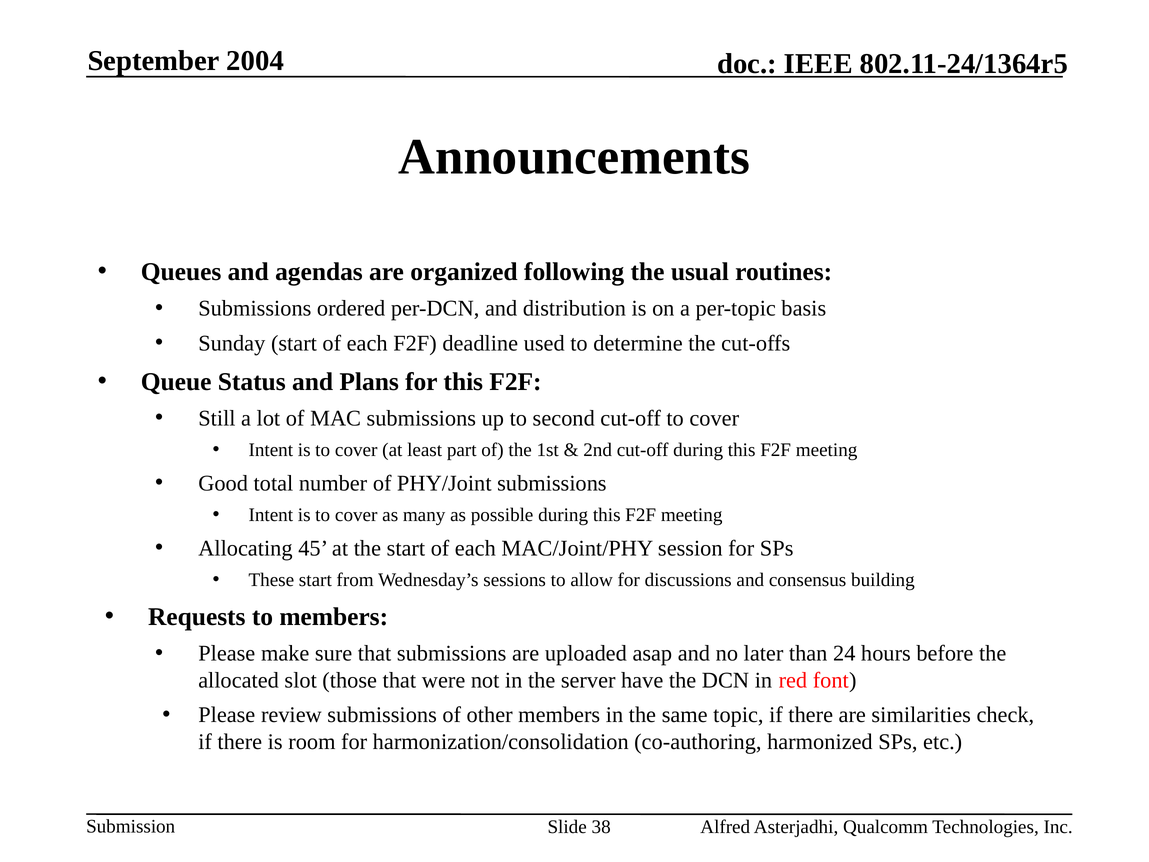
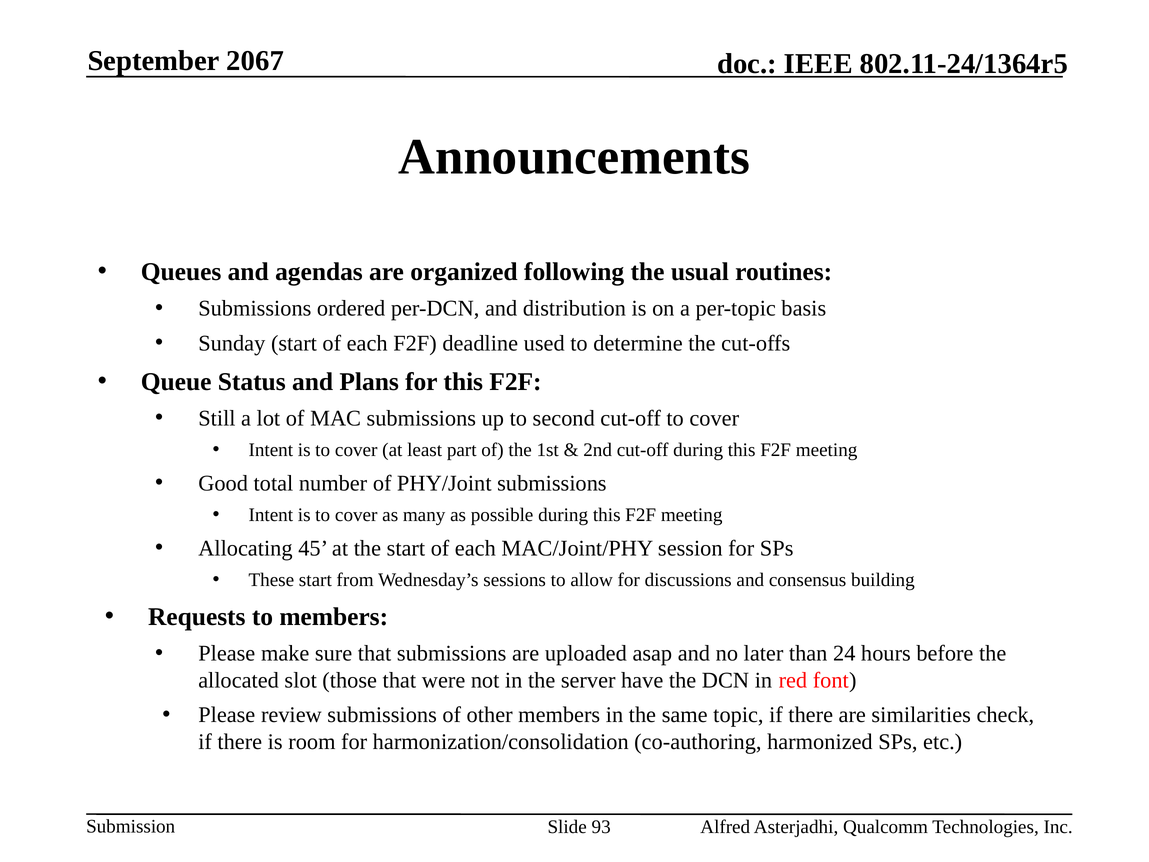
2004: 2004 -> 2067 (255, 61)
38: 38 -> 93 (601, 826)
